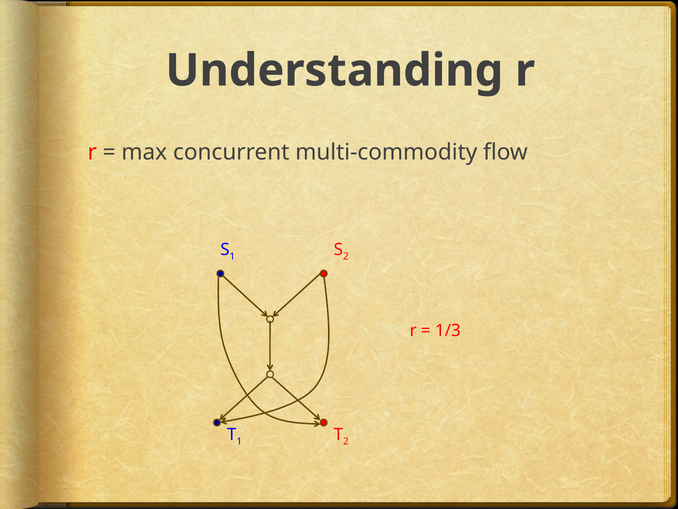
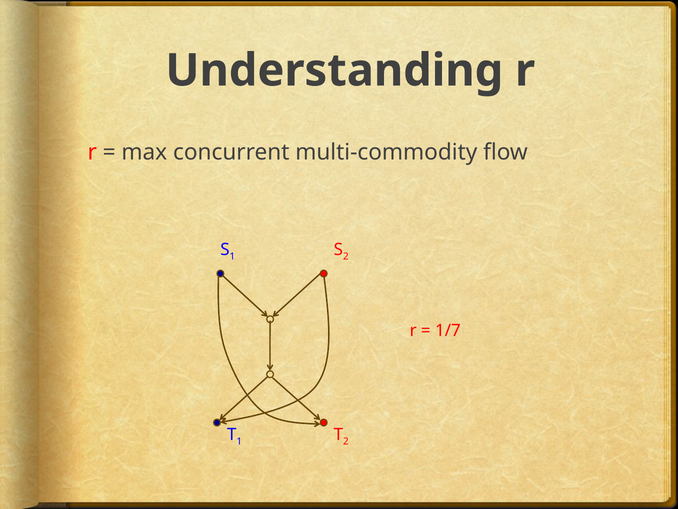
1/3: 1/3 -> 1/7 (448, 330)
